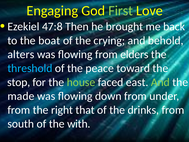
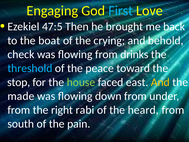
First colour: light green -> light blue (121, 11)
47:8: 47:8 -> 47:5 (52, 27)
alters: alters -> check (21, 54)
elders: elders -> drinks (134, 54)
And colour: light green -> yellow (160, 82)
that: that -> rabi (85, 110)
drinks: drinks -> heard (143, 110)
with: with -> pain (79, 124)
